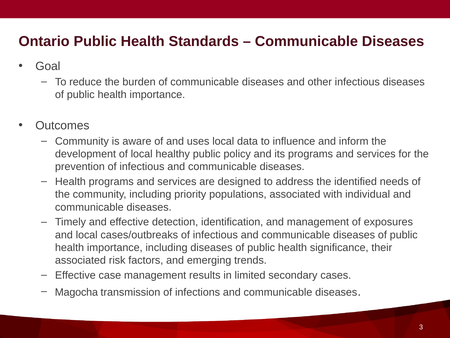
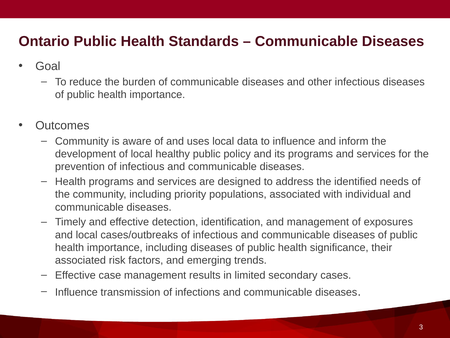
Magocha: Magocha -> Influence (76, 292)
